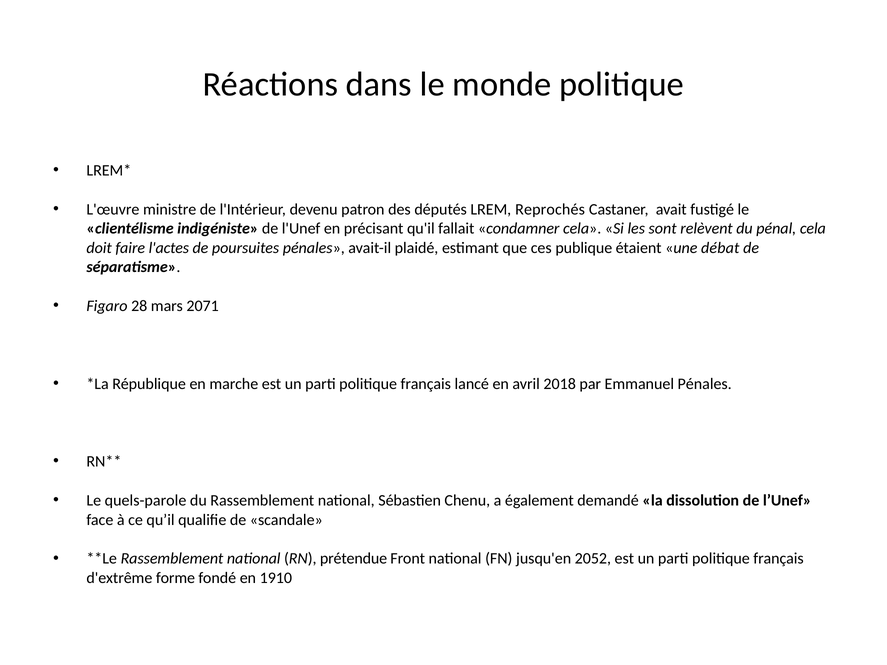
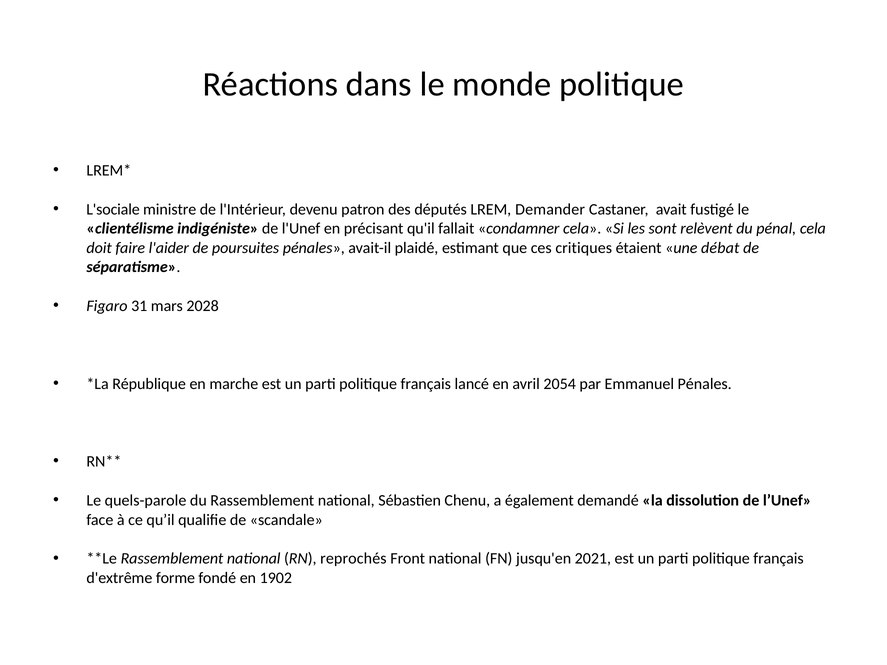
L'œuvre: L'œuvre -> L'sociale (113, 209)
Reprochés: Reprochés -> Demander (550, 209)
l'actes: l'actes -> l'aider (169, 248)
publique: publique -> critiques (584, 248)
28: 28 -> 31 (139, 306)
2071: 2071 -> 2028 (203, 306)
2018: 2018 -> 2054 (560, 384)
prétendue: prétendue -> reprochés (353, 559)
2052: 2052 -> 2021 (593, 559)
1910: 1910 -> 1902 (276, 578)
